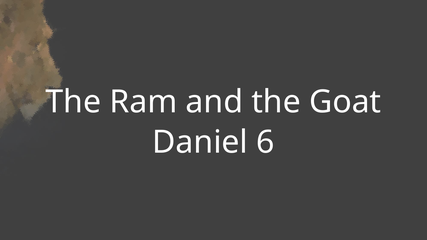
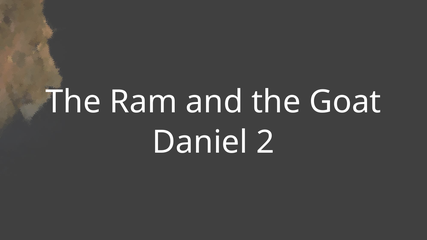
6: 6 -> 2 (265, 142)
